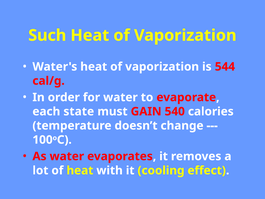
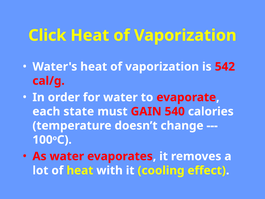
Such: Such -> Click (47, 35)
544: 544 -> 542 (225, 67)
